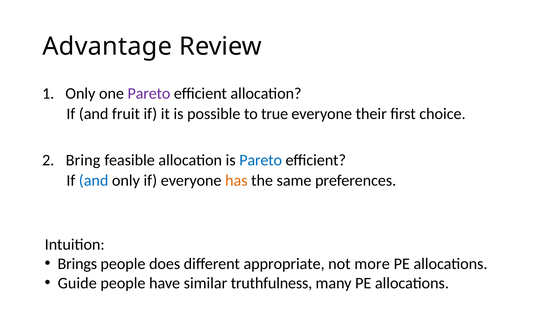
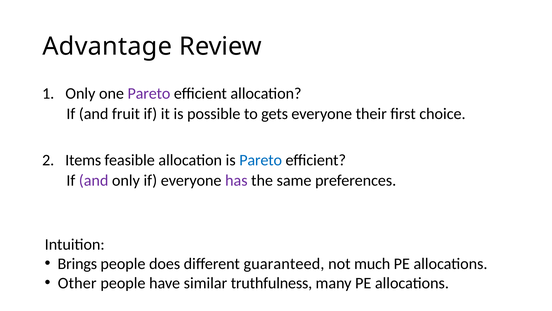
true: true -> gets (275, 114)
Bring: Bring -> Items (83, 160)
and colour: blue -> purple (94, 180)
has colour: orange -> purple (236, 180)
appropriate: appropriate -> guaranteed (284, 263)
more: more -> much (372, 263)
Guide: Guide -> Other (77, 283)
